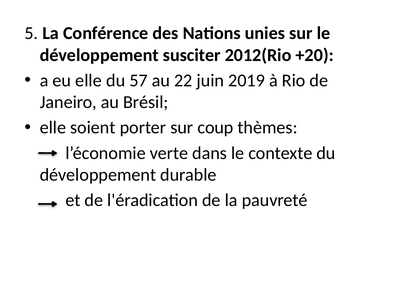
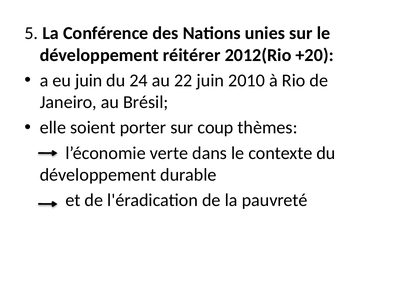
susciter: susciter -> réitérer (192, 55)
eu elle: elle -> juin (89, 80)
57: 57 -> 24 (139, 80)
2019: 2019 -> 2010 (247, 80)
